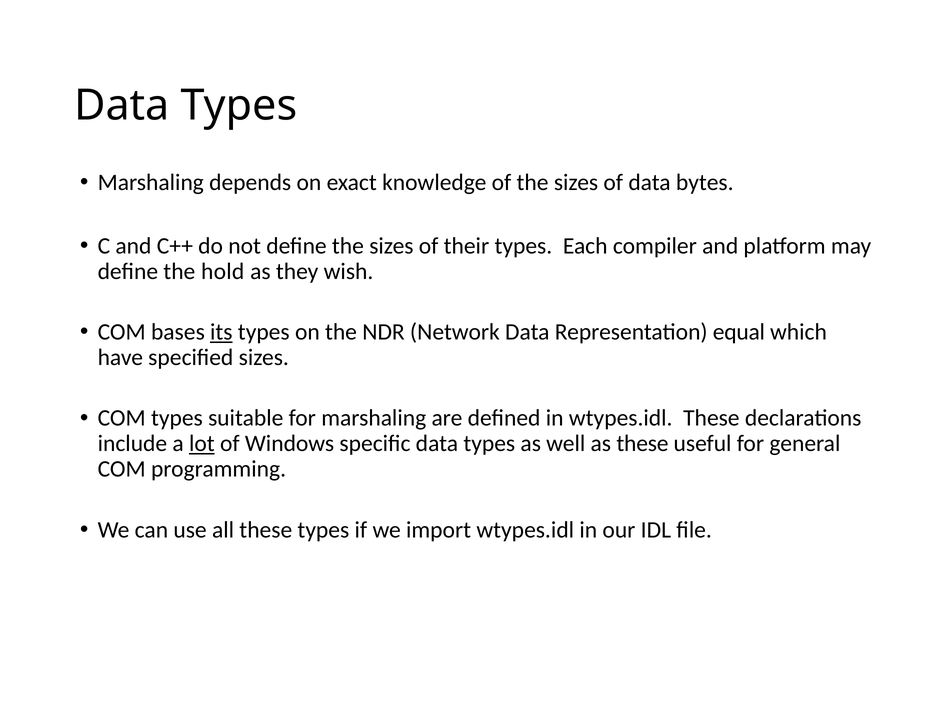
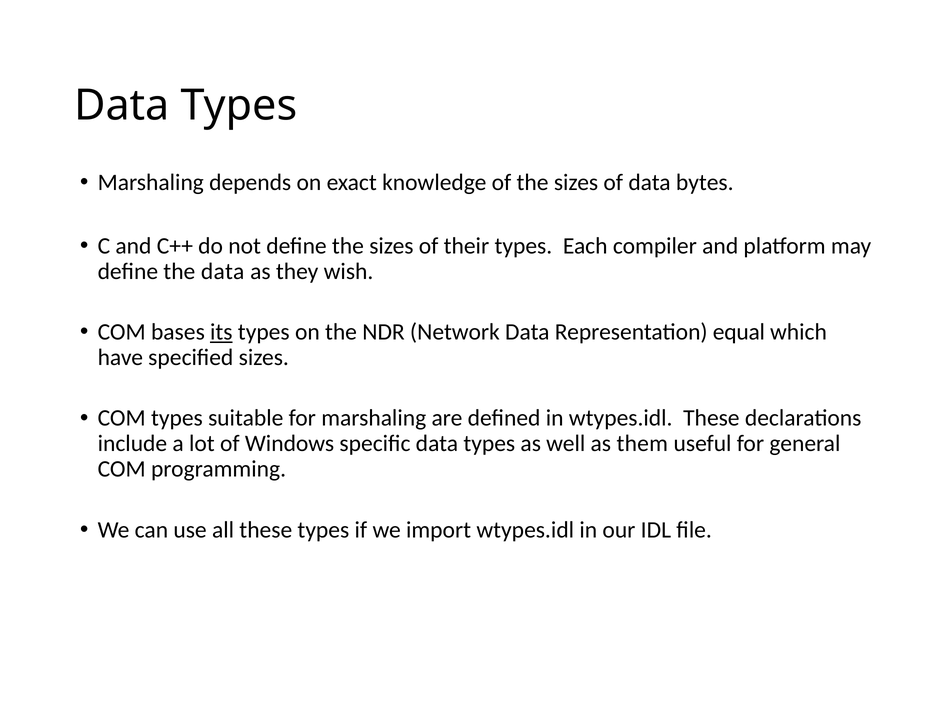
the hold: hold -> data (223, 271)
lot underline: present -> none (202, 443)
as these: these -> them (642, 443)
